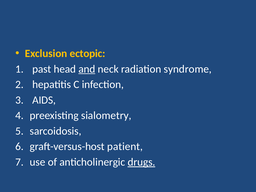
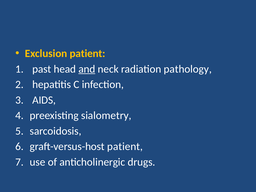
Exclusion ectopic: ectopic -> patient (88, 53)
syndrome: syndrome -> pathology (188, 69)
drugs underline: present -> none (141, 162)
